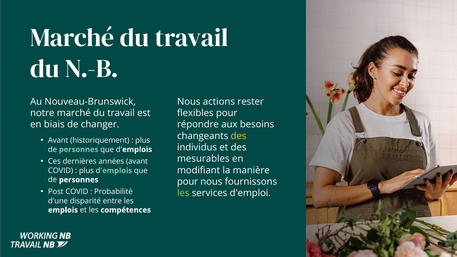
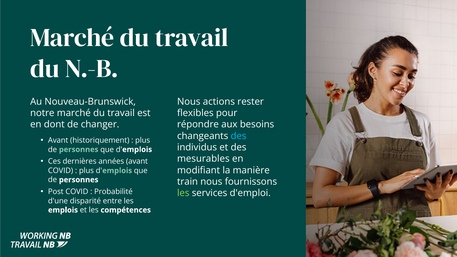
biais: biais -> dont (54, 125)
des colour: yellow -> light blue (239, 136)
pour: pour -> train (188, 182)
